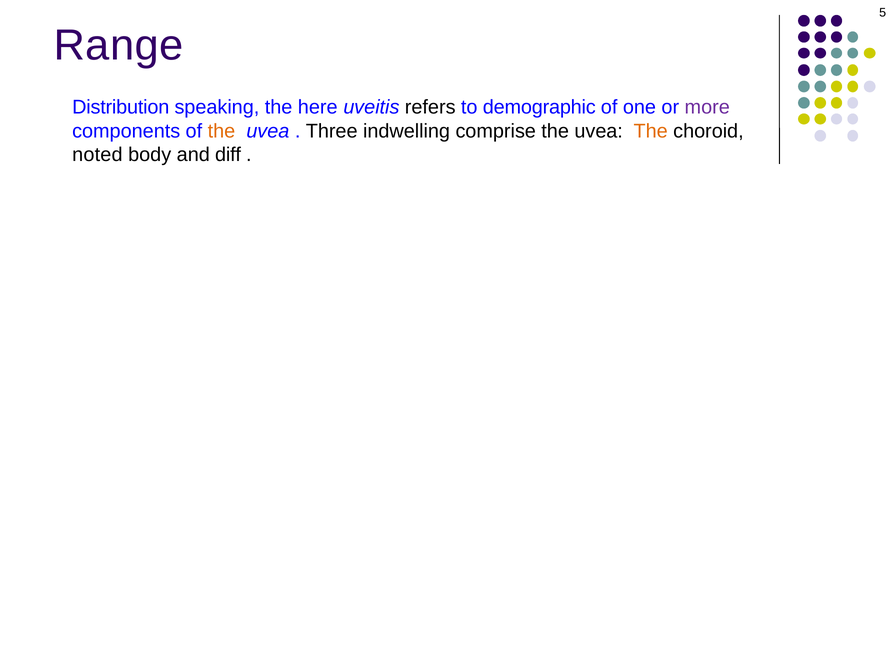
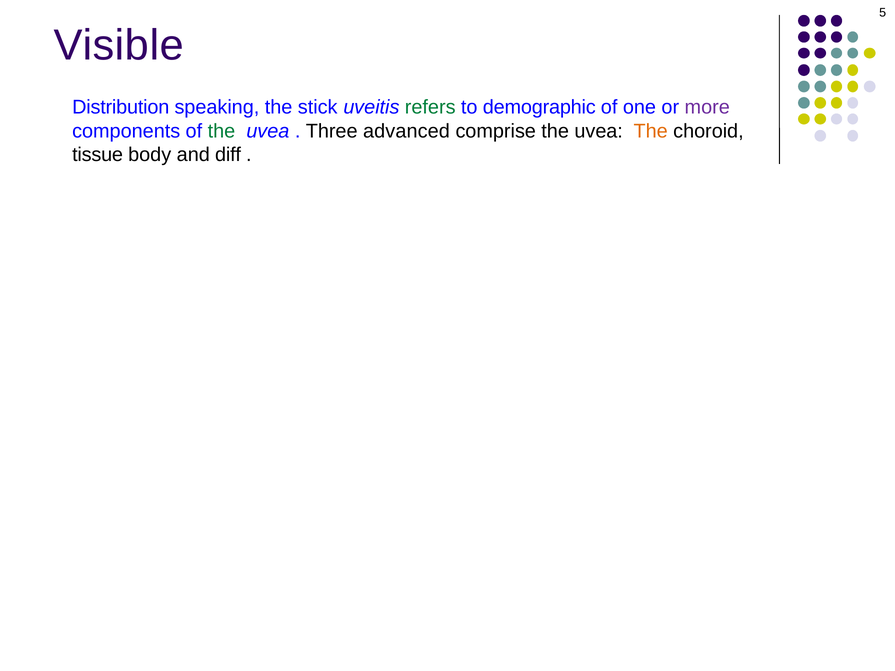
Range: Range -> Visible (119, 46)
here: here -> stick (318, 107)
refers colour: black -> green (430, 107)
the colour: orange -> green (221, 131)
indwelling: indwelling -> advanced (406, 131)
noted: noted -> tissue (98, 155)
